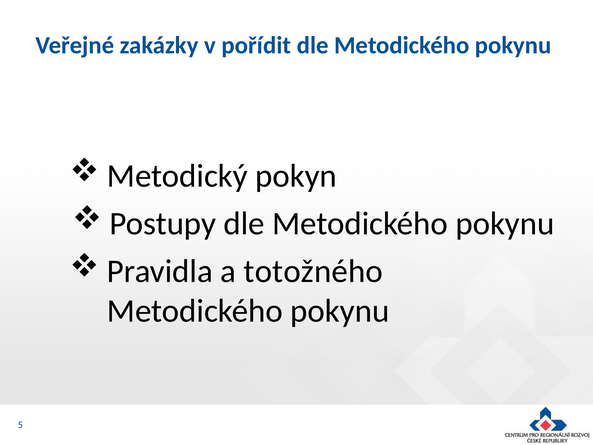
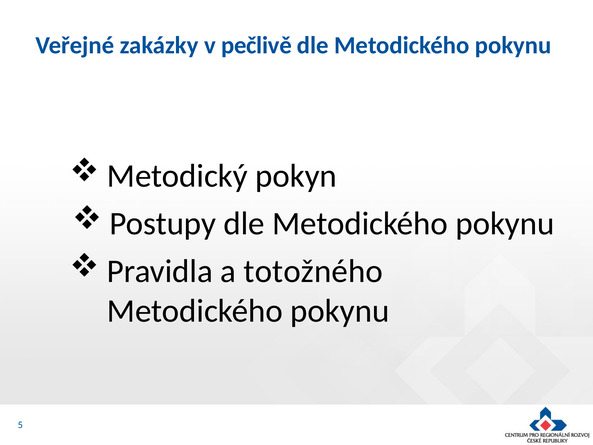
pořídit: pořídit -> pečlivě (256, 45)
